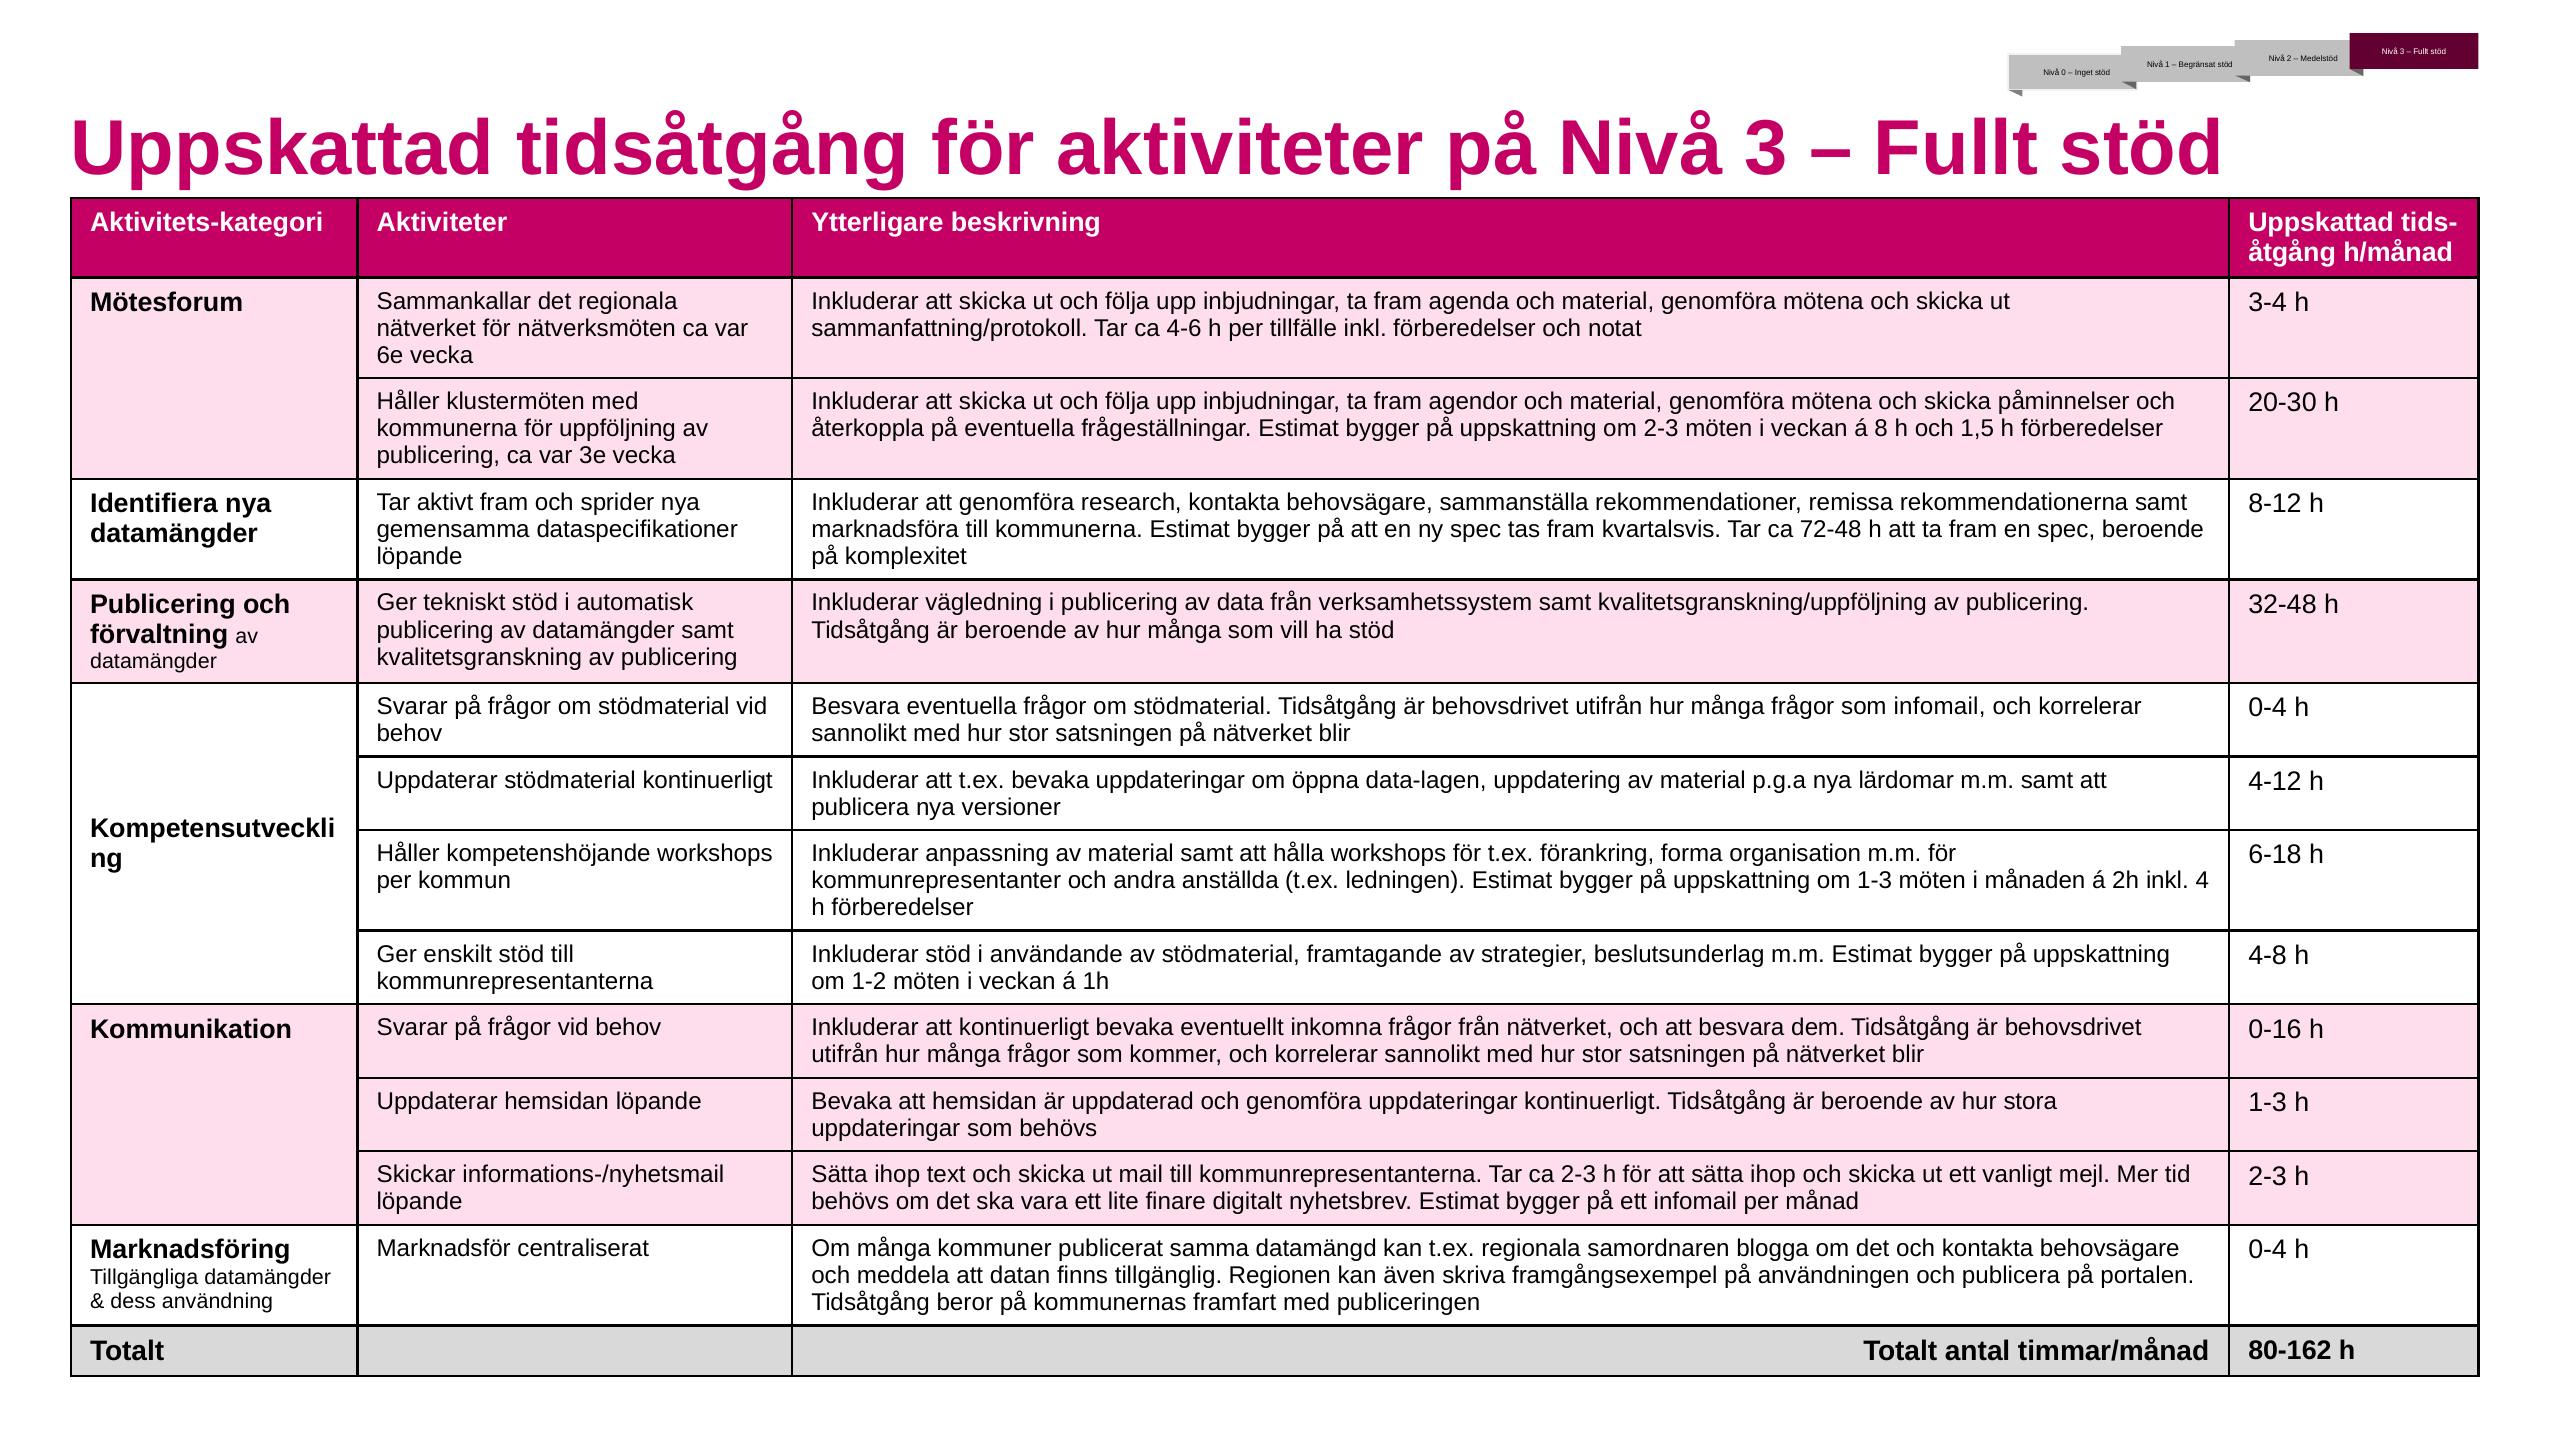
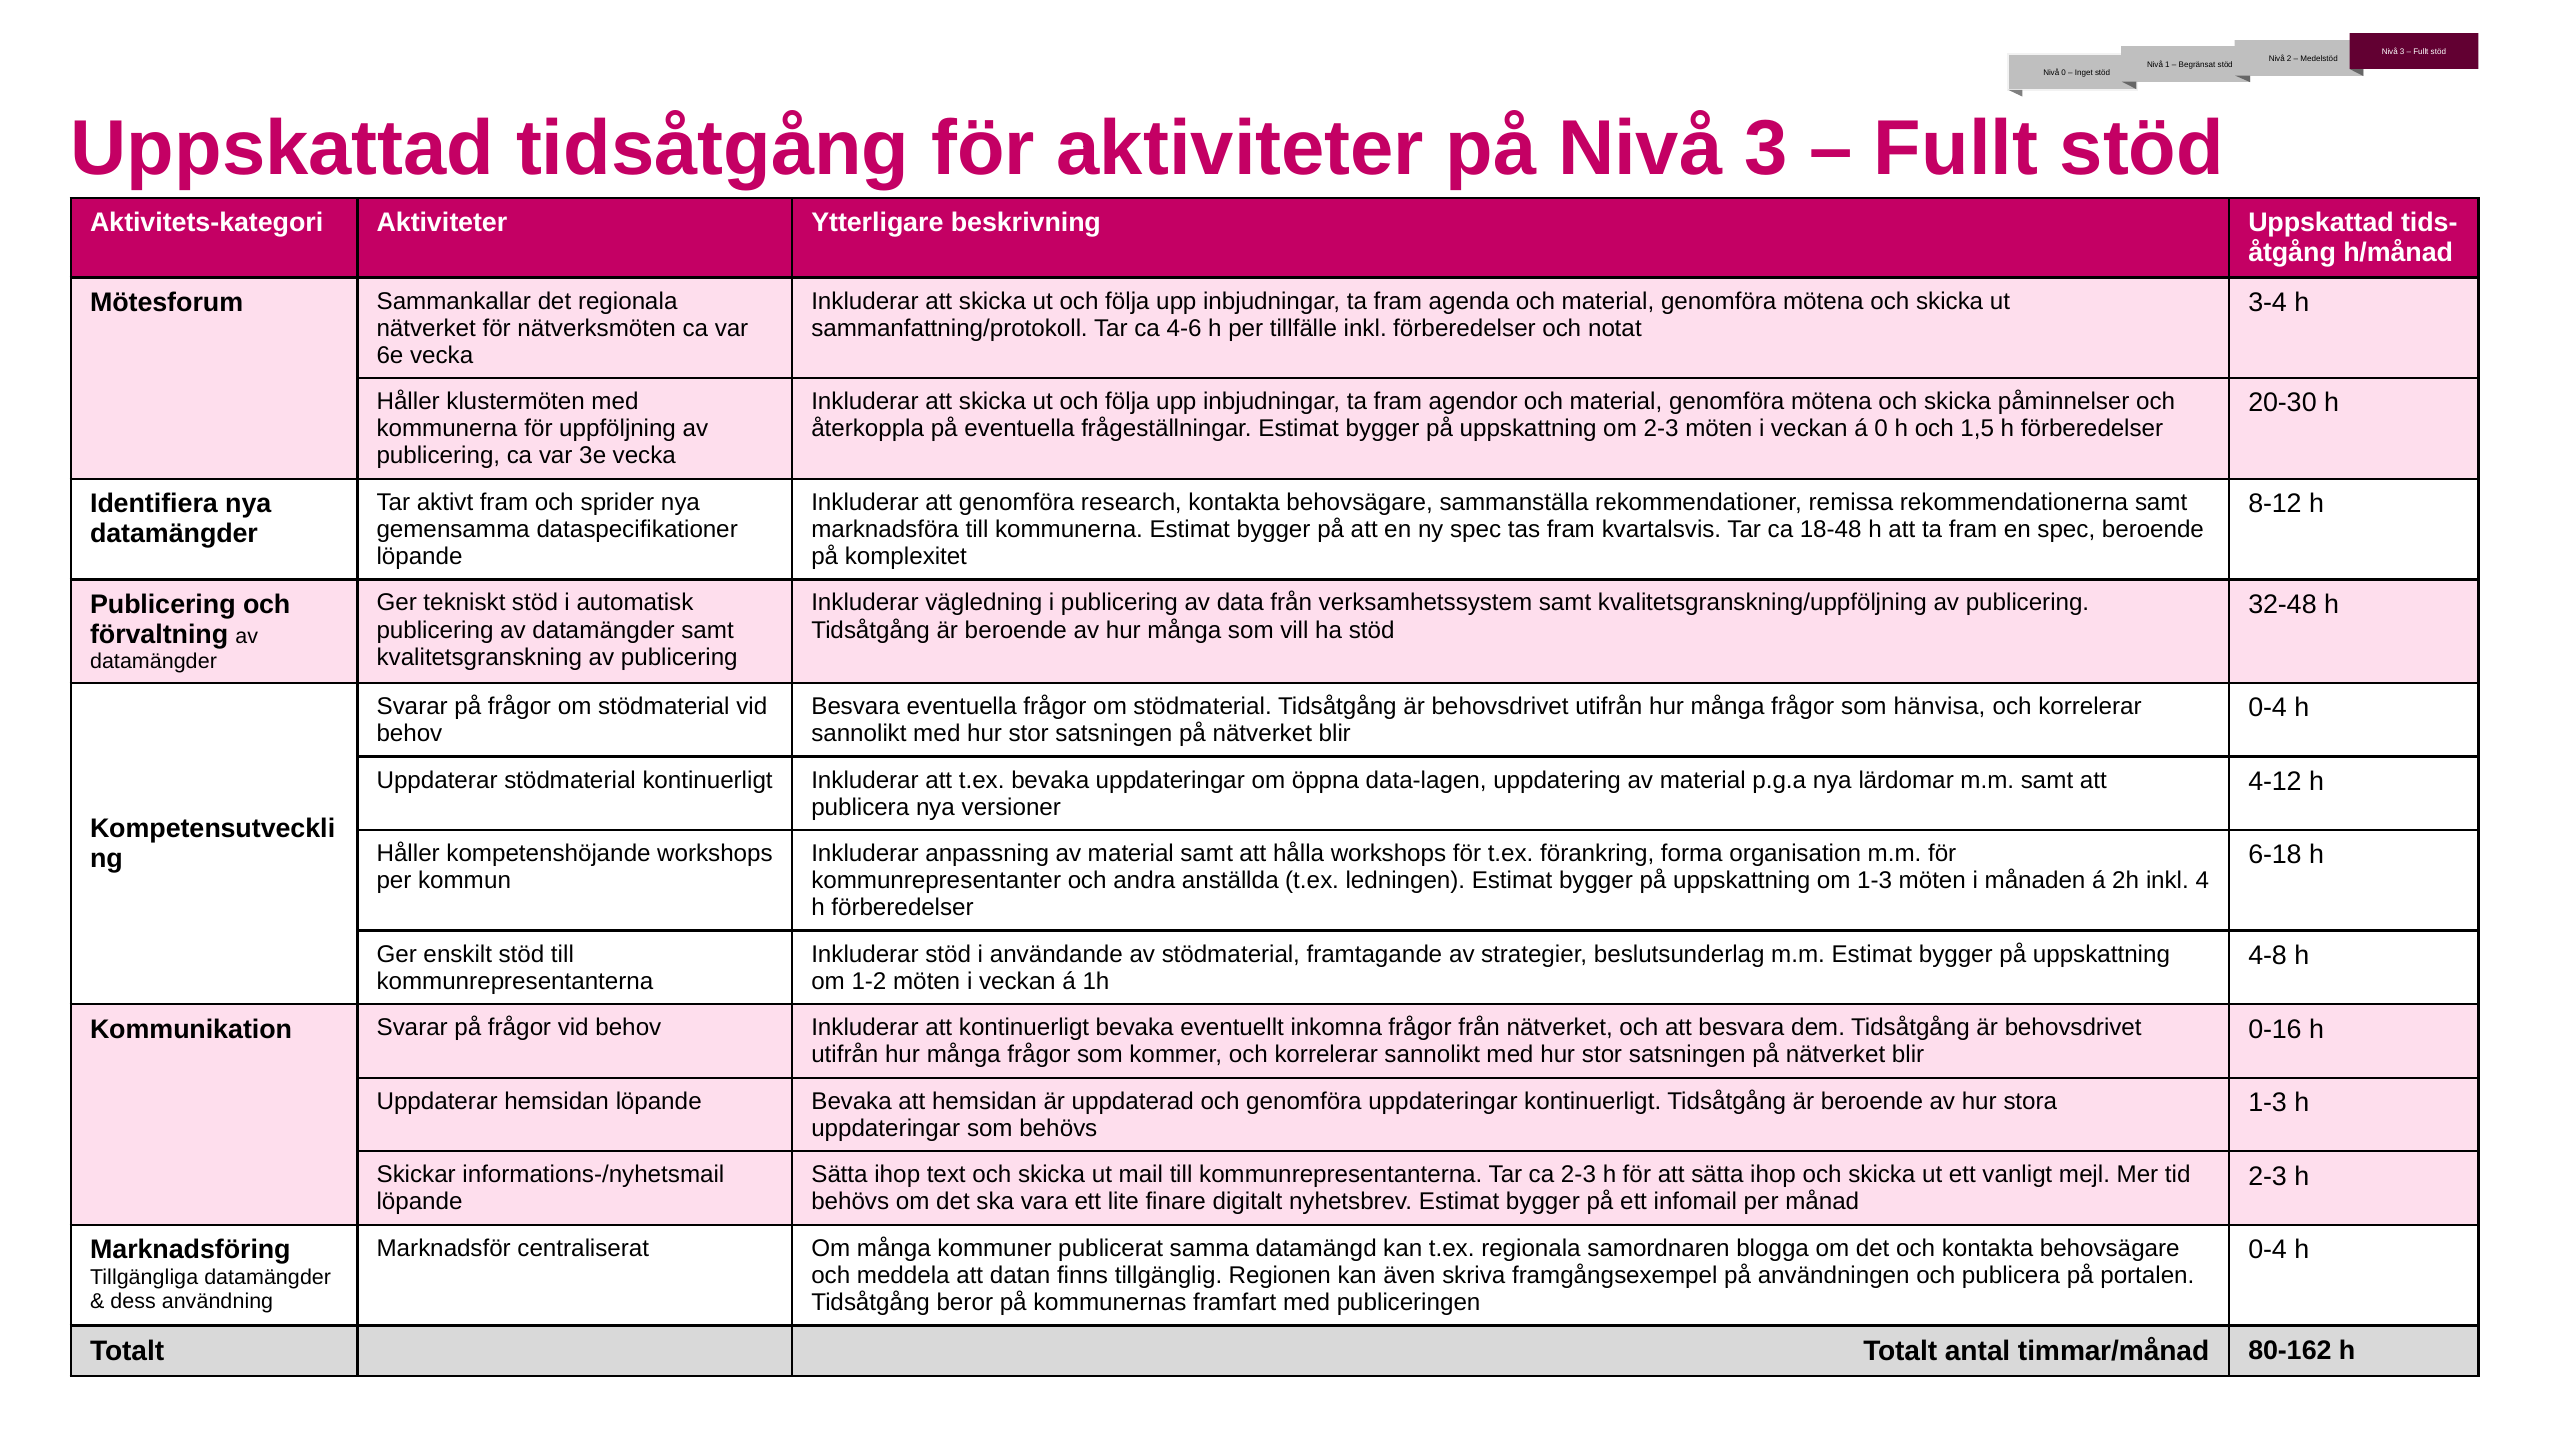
á 8: 8 -> 0 (1881, 429)
72-48: 72-48 -> 18-48 (1831, 529)
som infomail: infomail -> hänvisa (1940, 706)
